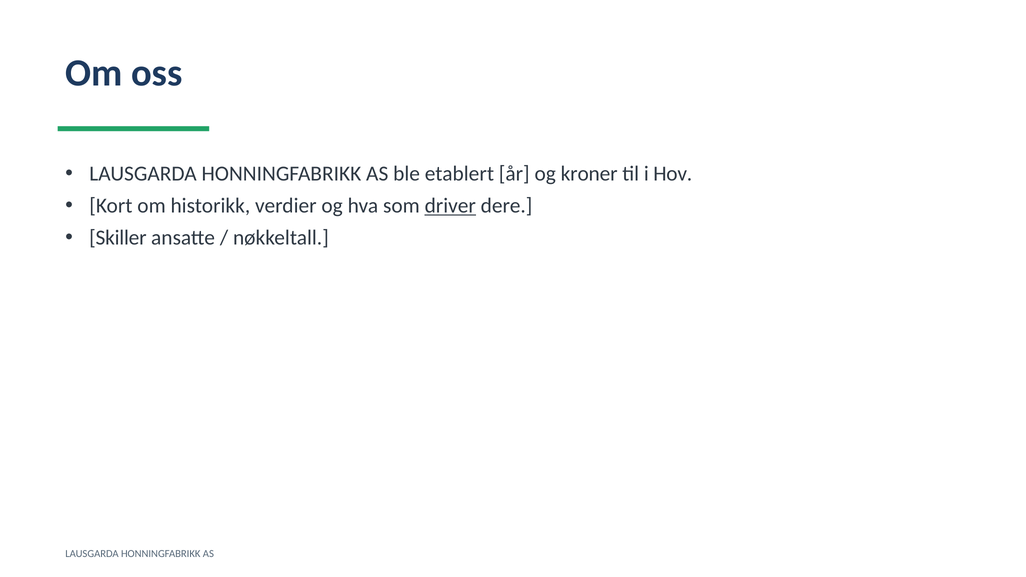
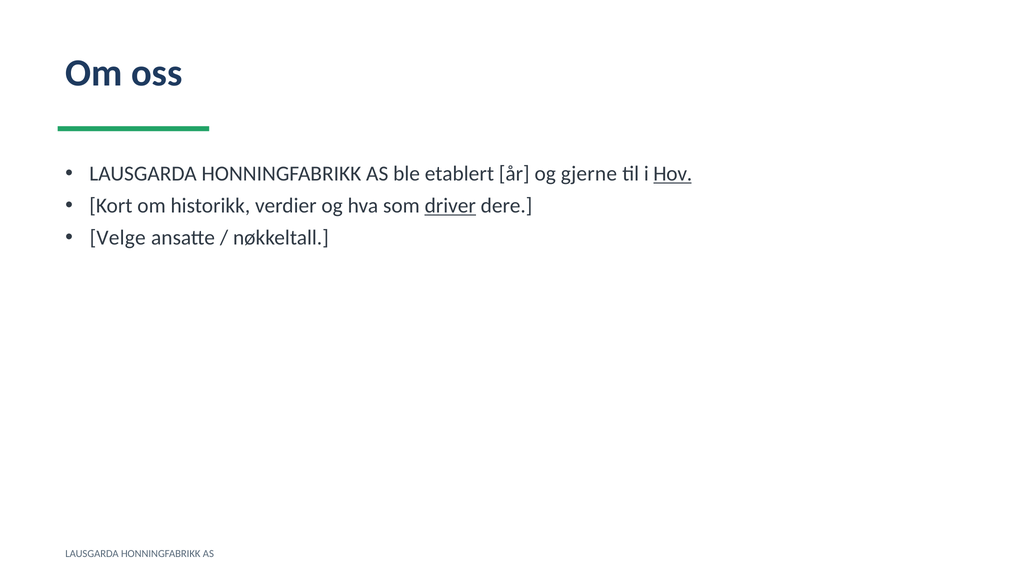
kroner: kroner -> gjerne (589, 174)
Hov underline: none -> present (673, 174)
Skiller: Skiller -> Velge (118, 238)
